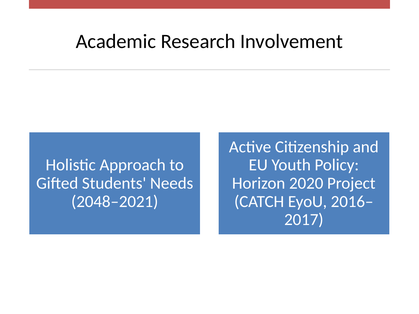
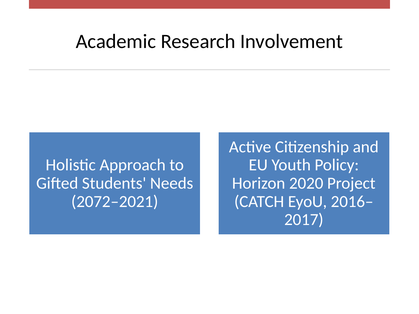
2048–2021: 2048–2021 -> 2072–2021 (115, 202)
